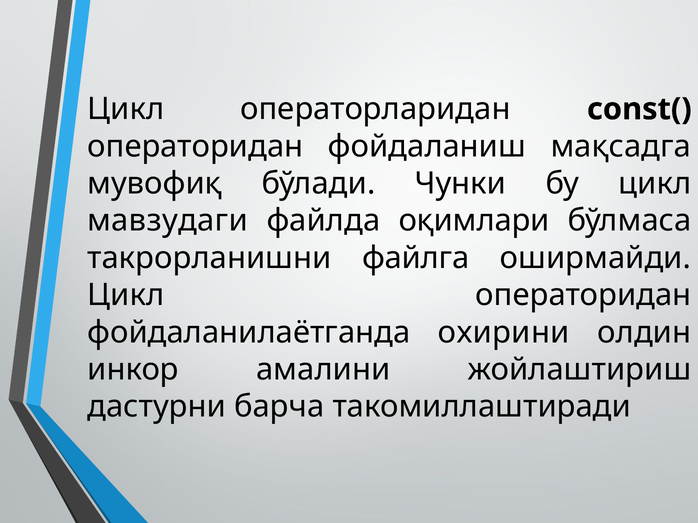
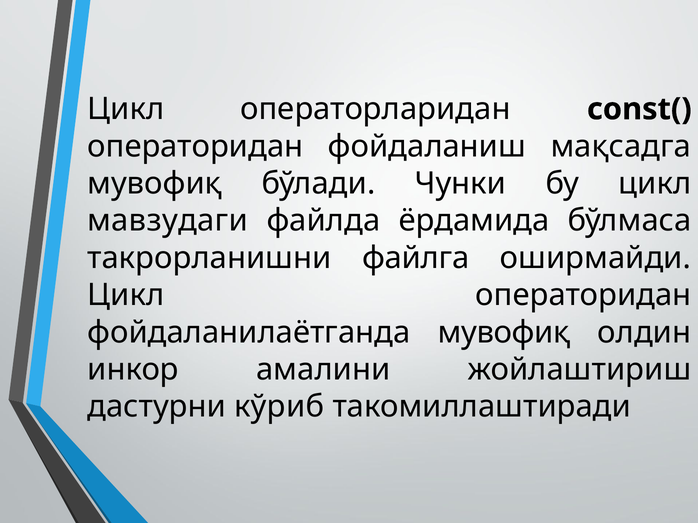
оқимлари: оқимлари -> ёрдамида (474, 221)
фойдаланилаётганда охирини: охирини -> мувофиқ (504, 333)
барча: барча -> кўриб (279, 407)
